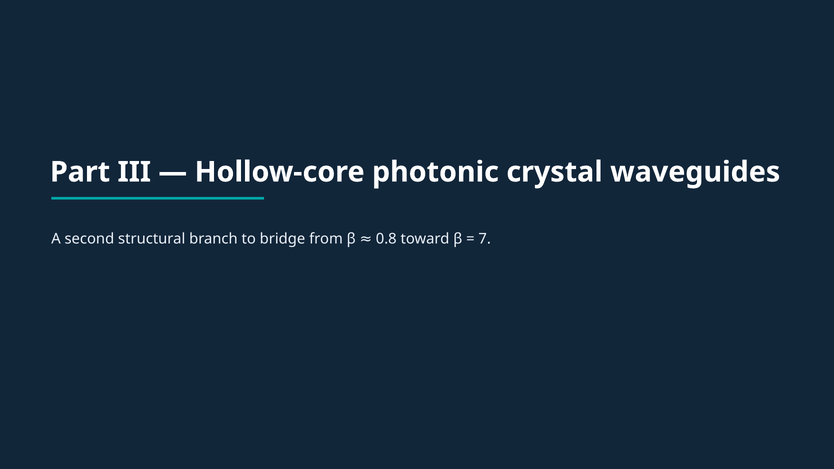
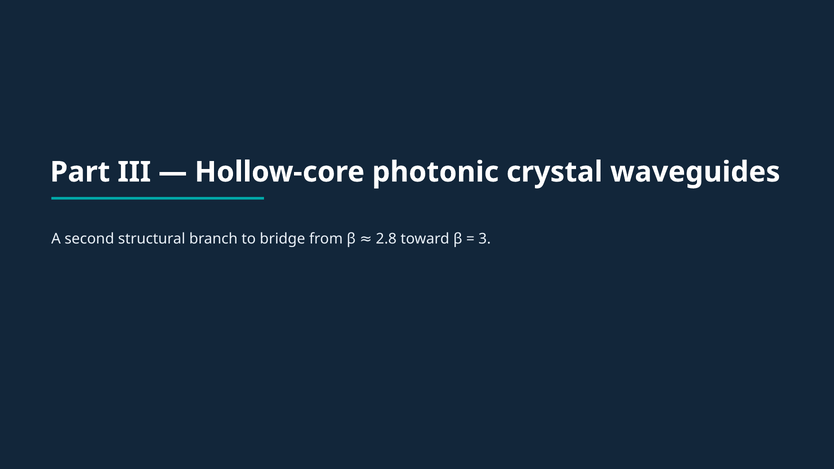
0.8: 0.8 -> 2.8 (386, 239)
7: 7 -> 3 (485, 239)
